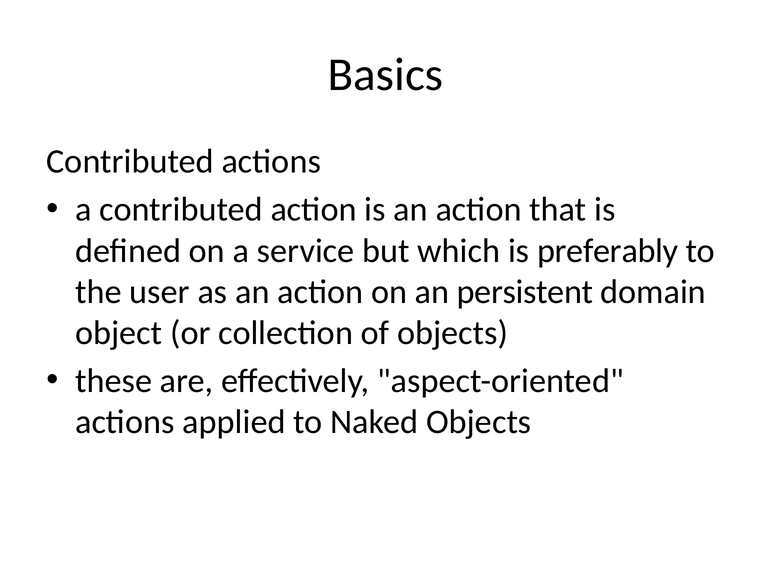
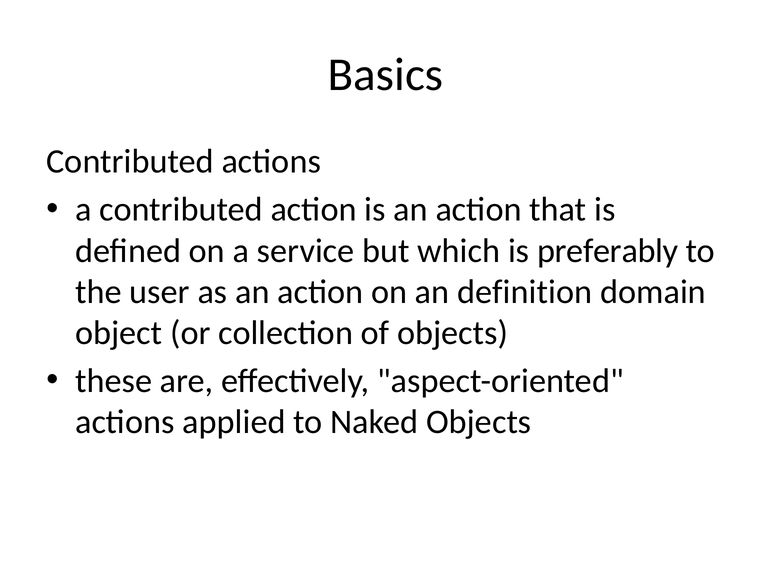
persistent: persistent -> definition (525, 292)
